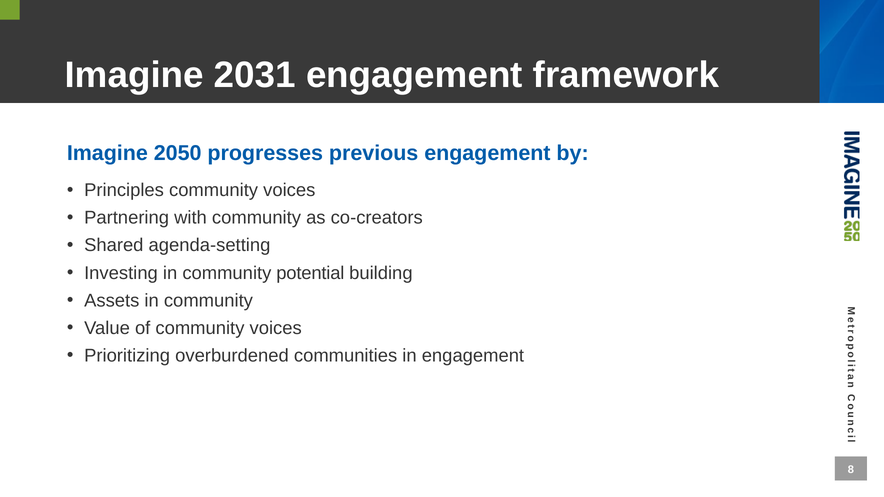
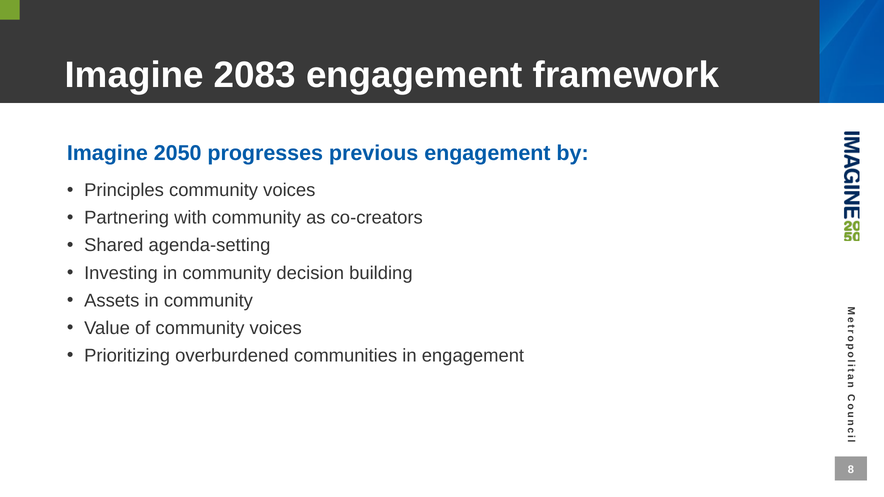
2031: 2031 -> 2083 (255, 75)
potential: potential -> decision (310, 273)
